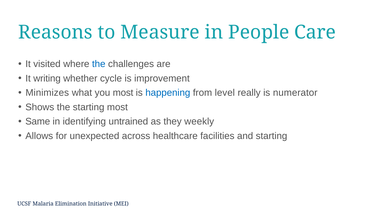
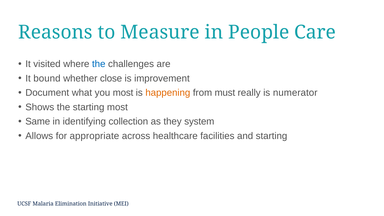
writing: writing -> bound (47, 78)
cycle: cycle -> close (111, 78)
Minimizes: Minimizes -> Document (47, 93)
happening colour: blue -> orange (168, 93)
level: level -> must (225, 93)
untrained: untrained -> collection (128, 122)
weekly: weekly -> system (199, 122)
unexpected: unexpected -> appropriate (94, 136)
